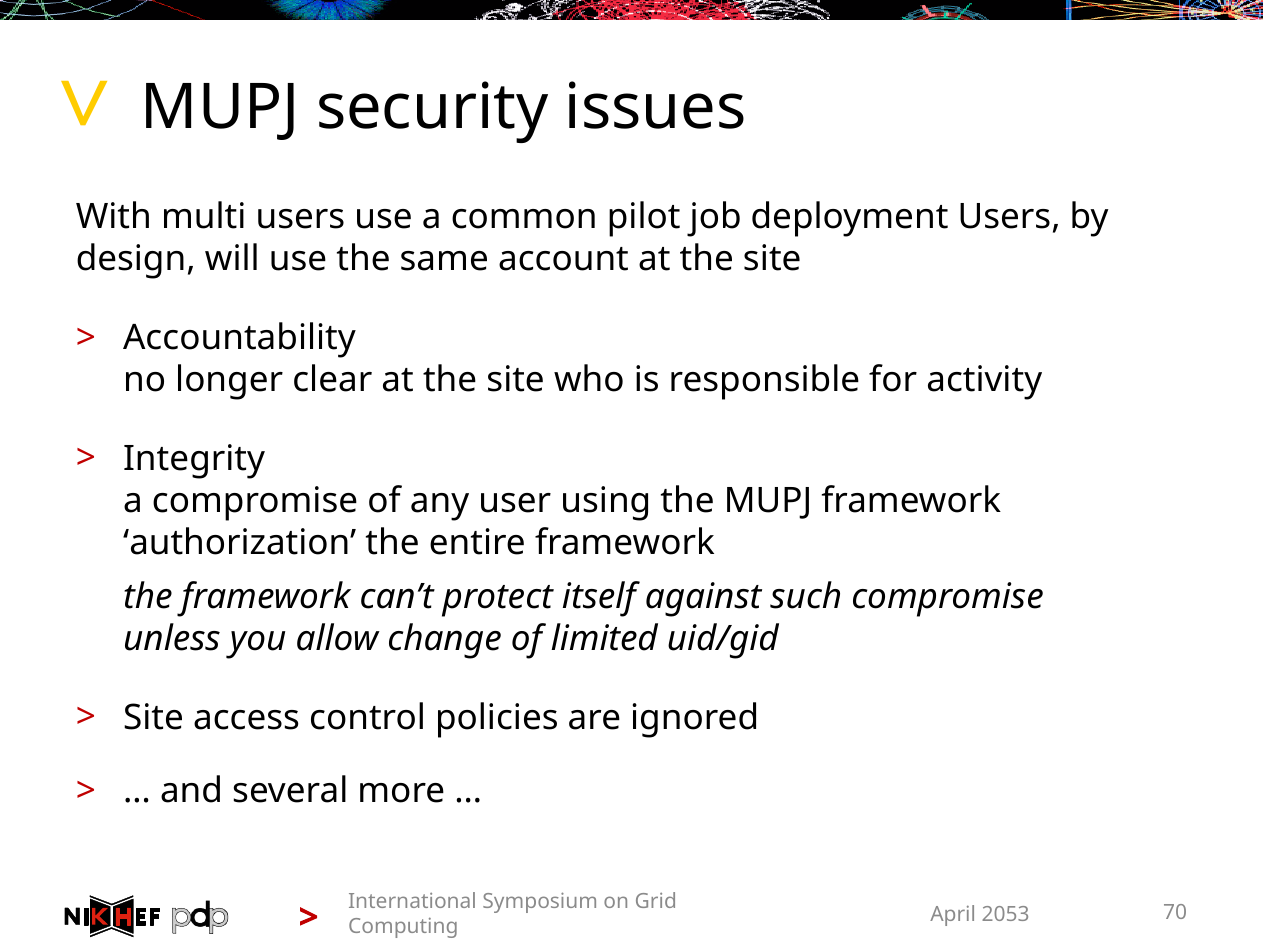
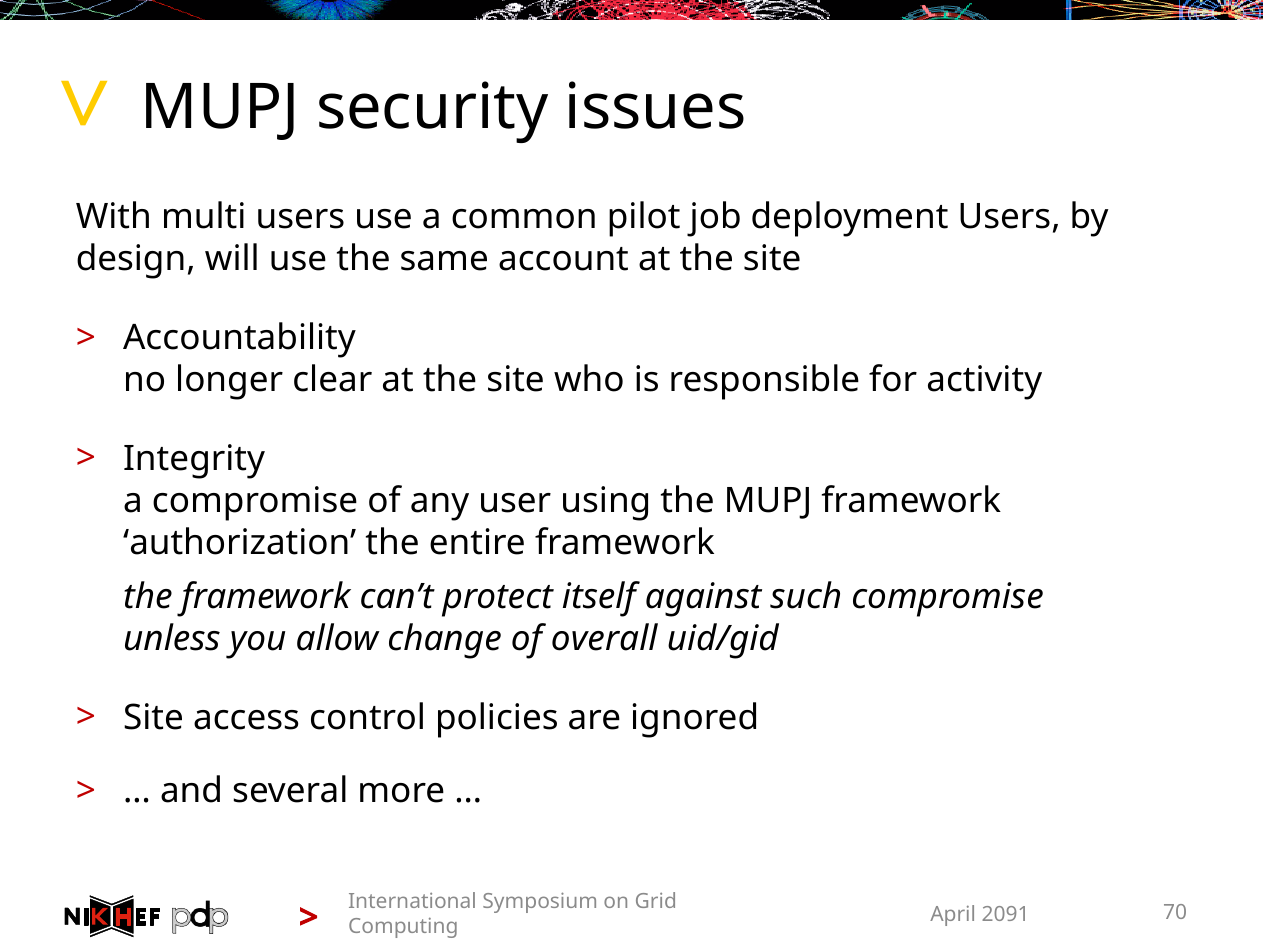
limited: limited -> overall (604, 639)
2053: 2053 -> 2091 (1006, 915)
